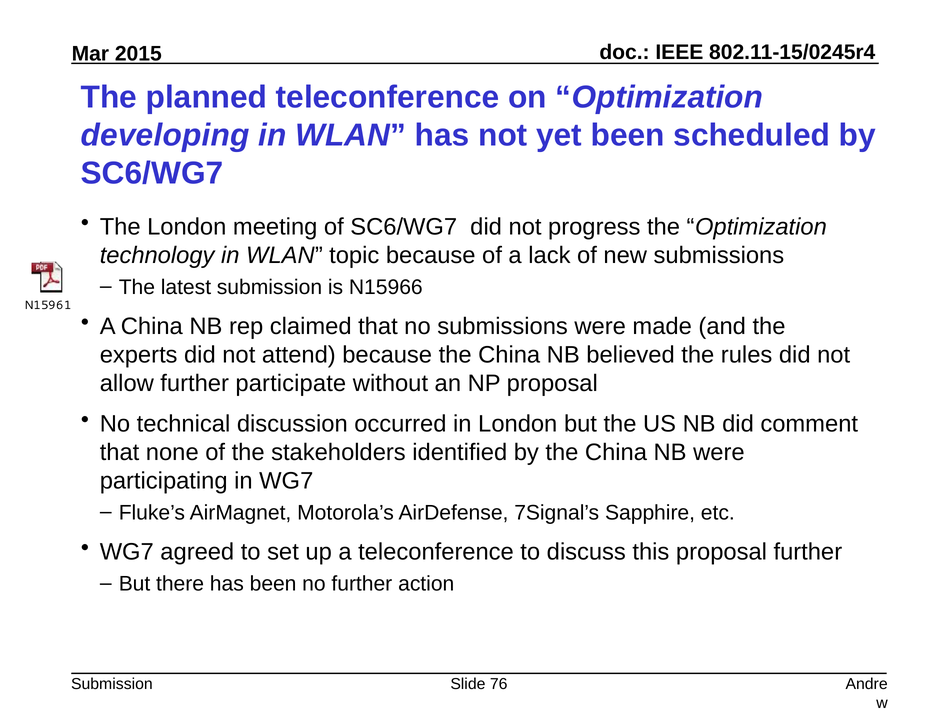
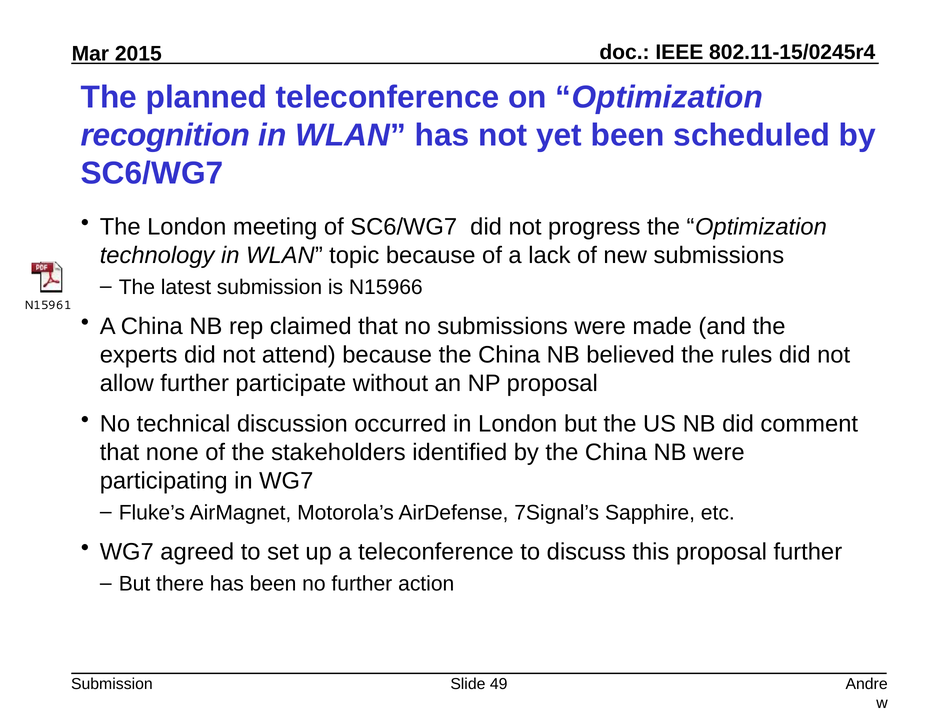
developing: developing -> recognition (165, 135)
76: 76 -> 49 (499, 683)
